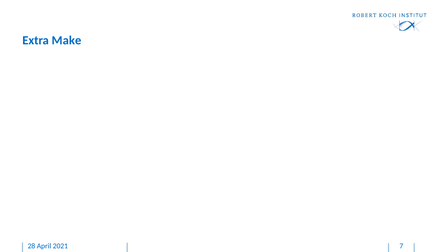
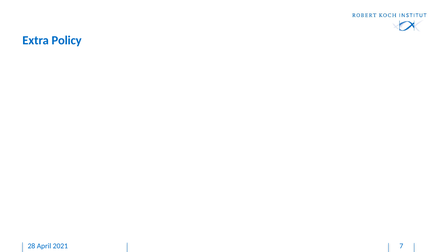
Make: Make -> Policy (67, 41)
